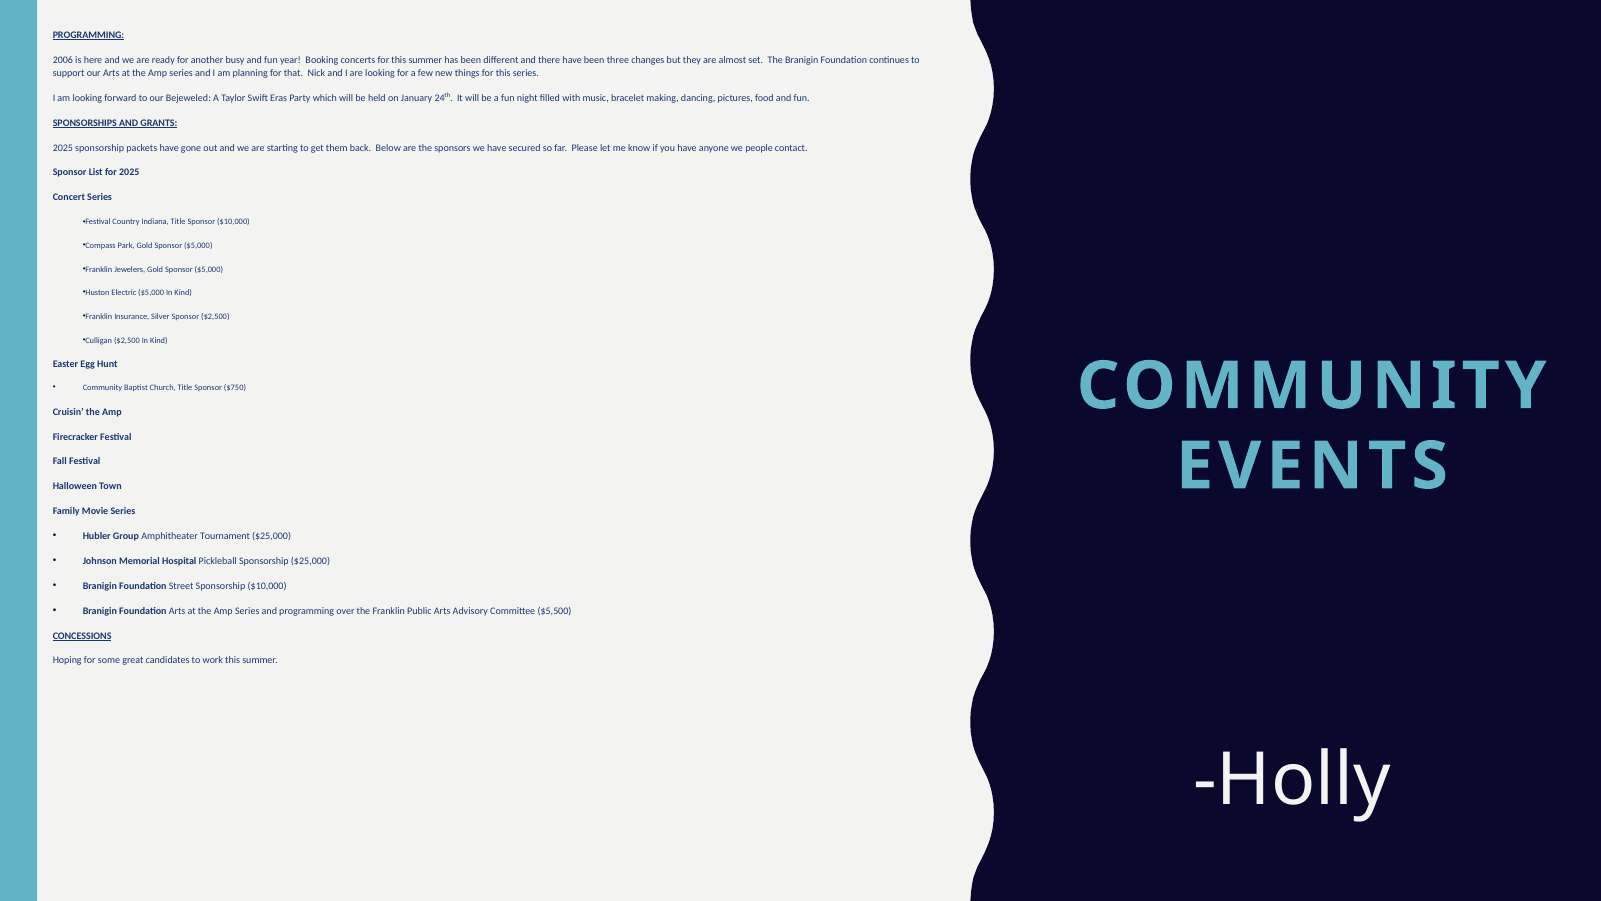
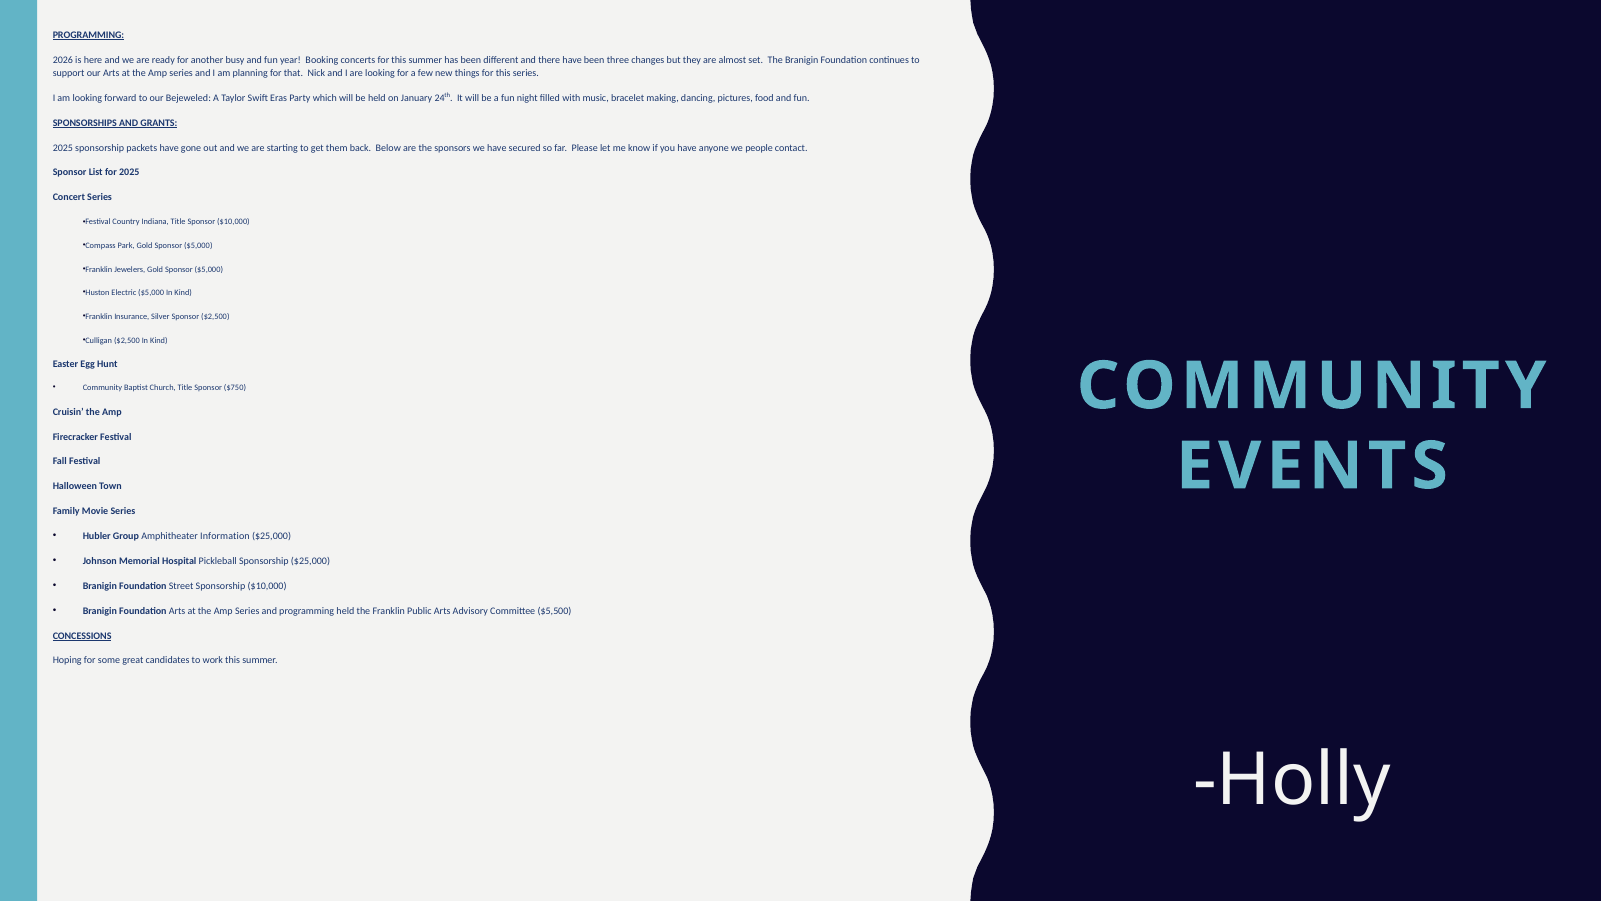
2006: 2006 -> 2026 (63, 60)
Tournament: Tournament -> Information (225, 536)
programming over: over -> held (345, 611)
